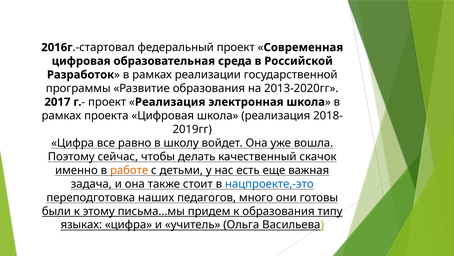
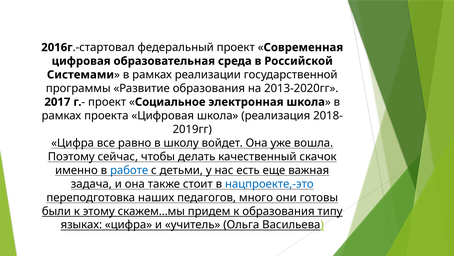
Разработок: Разработок -> Системами (80, 75)
Реализация: Реализация -> Социальное (170, 102)
работе colour: orange -> blue (129, 170)
письма…мы: письма…мы -> скажем…мы (151, 211)
